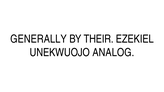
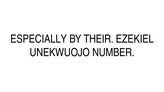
GENERALLY: GENERALLY -> ESPECIALLY (39, 39)
ANALOG: ANALOG -> NUMBER (113, 53)
